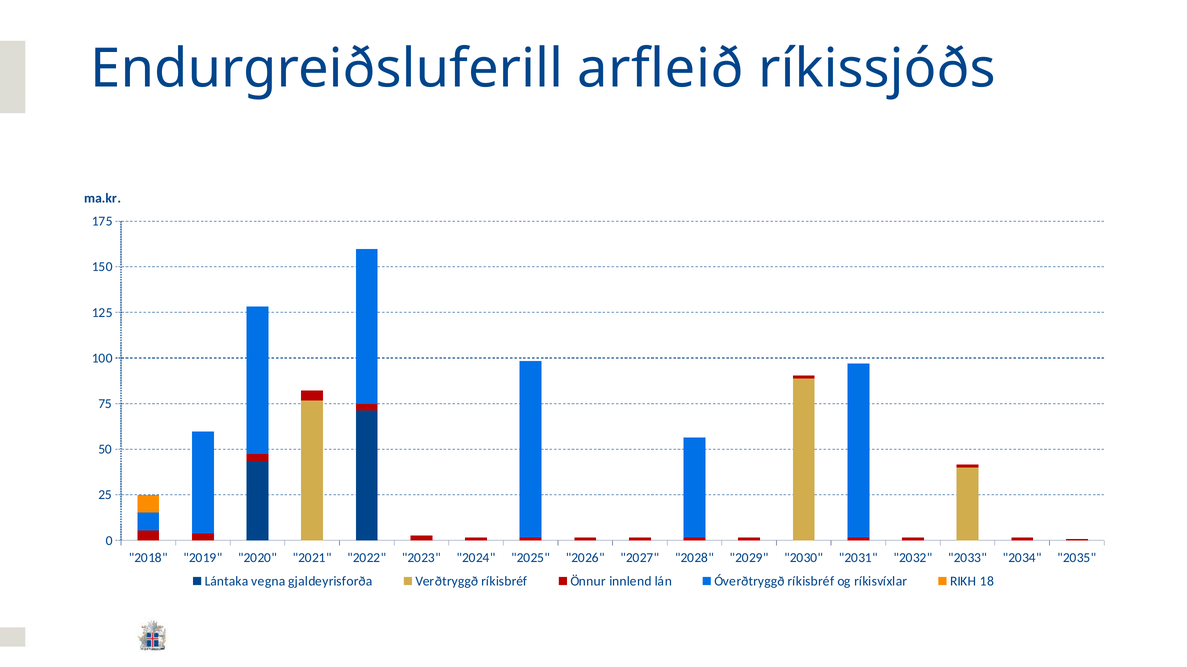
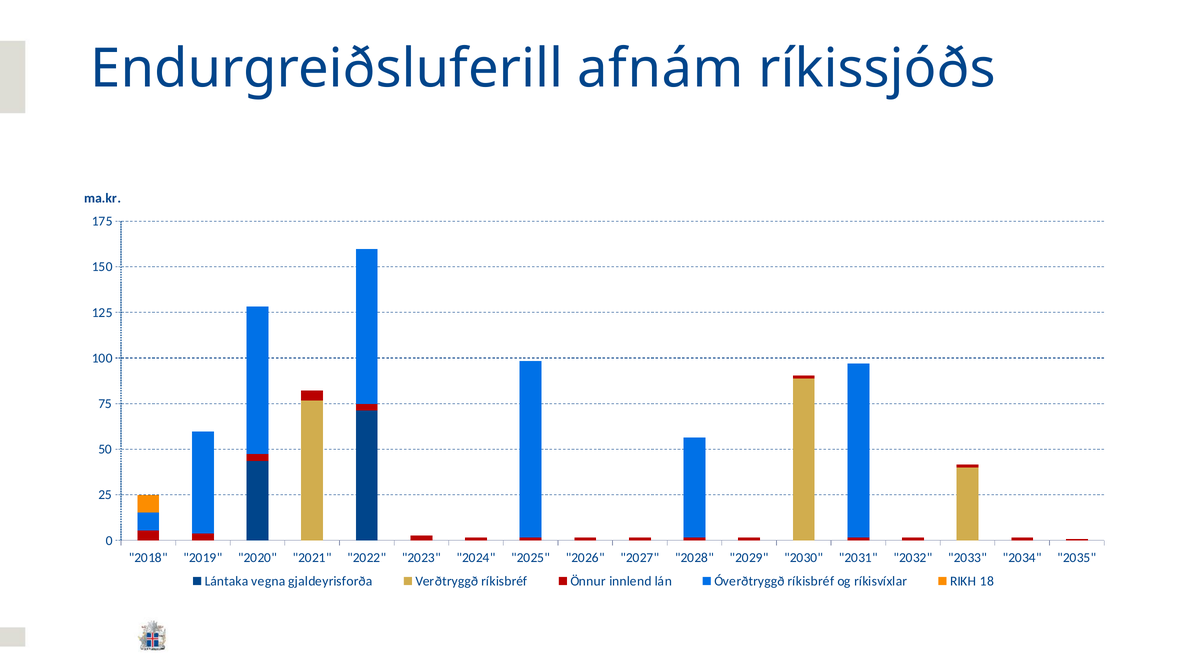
arfleið: arfleið -> afnám (660, 69)
